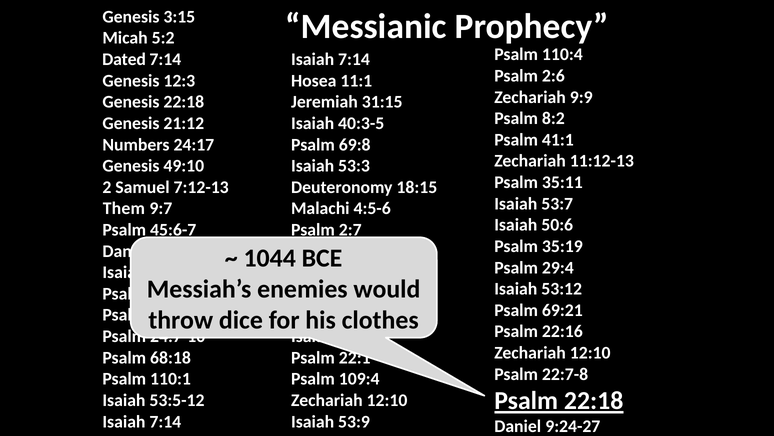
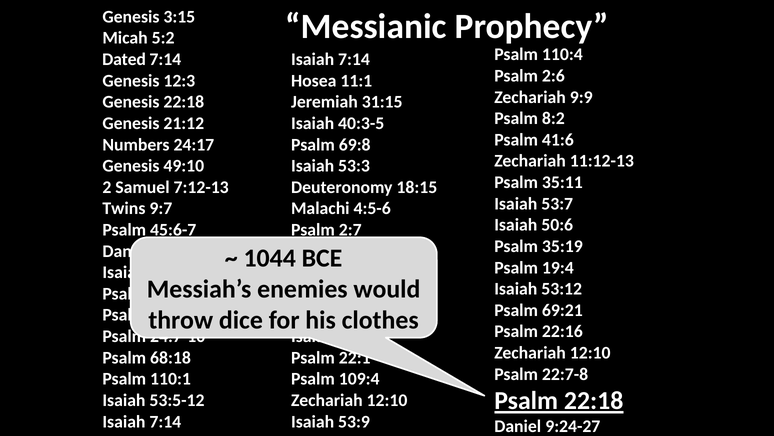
41:1: 41:1 -> 41:6 (558, 140)
Them: Them -> Twins (124, 208)
29:4: 29:4 -> 19:4 (558, 267)
